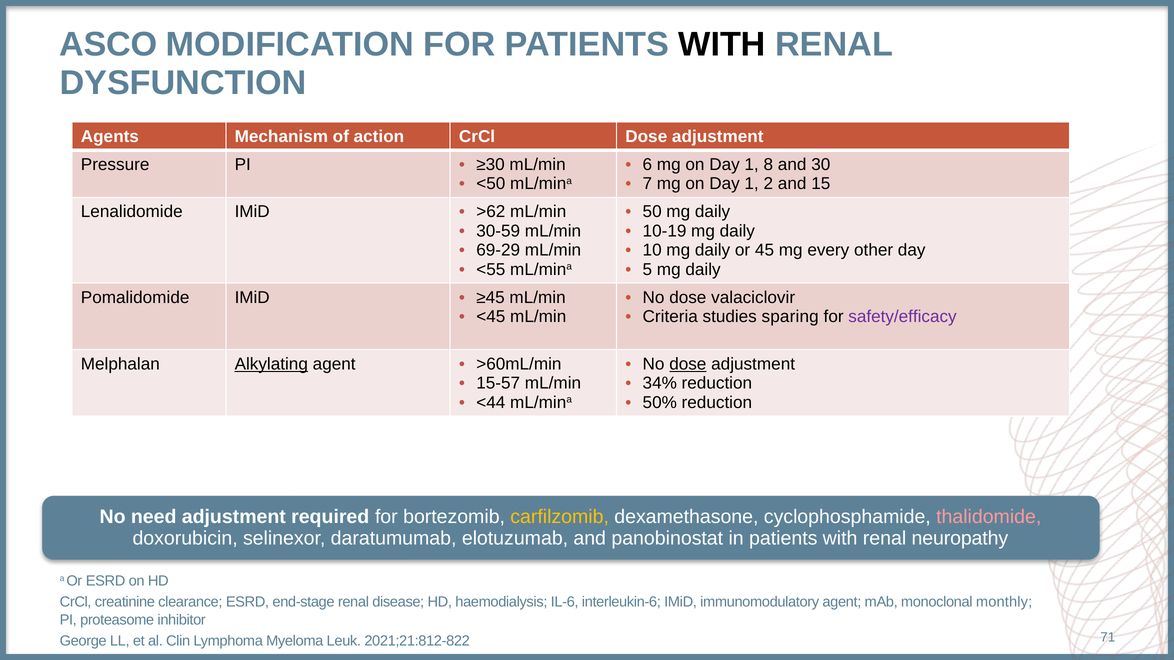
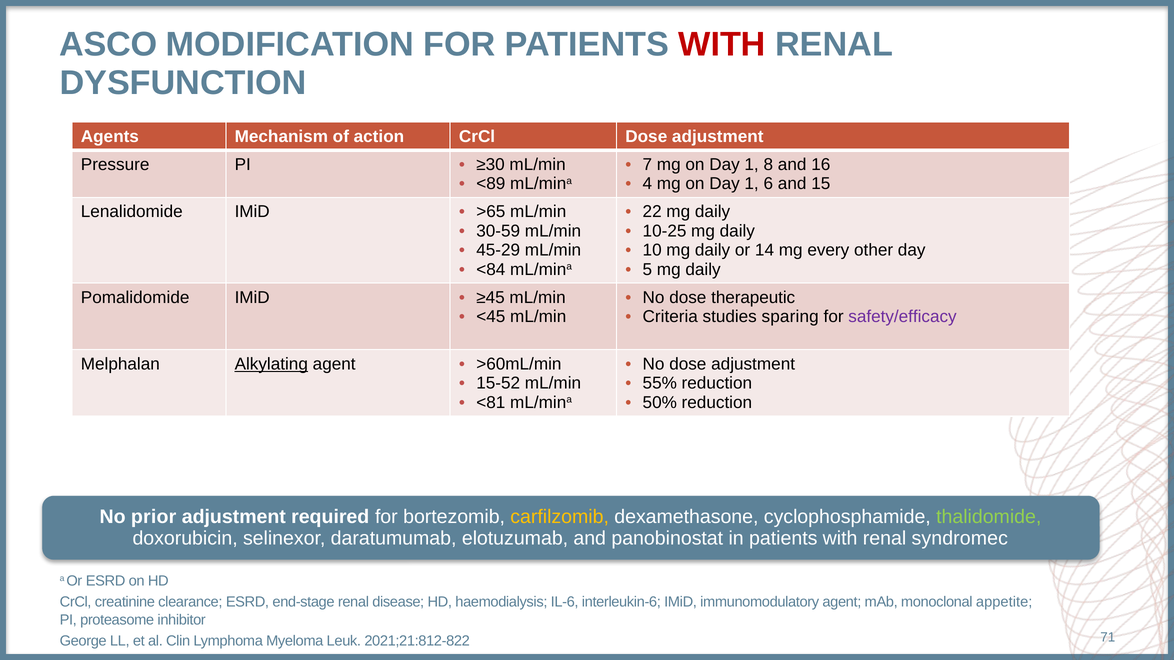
WITH colour: black -> red (722, 45)
6: 6 -> 7 (647, 165)
30: 30 -> 16 (821, 165)
<50: <50 -> <89 (491, 184)
7: 7 -> 4 (647, 184)
2: 2 -> 6 (768, 184)
>62: >62 -> >65 (491, 212)
50: 50 -> 22 (652, 212)
10-19: 10-19 -> 10-25 (665, 231)
69-29: 69-29 -> 45-29 (498, 250)
45: 45 -> 14 (765, 250)
<55: <55 -> <84 (491, 270)
valaciclovir: valaciclovir -> therapeutic (753, 298)
dose underline: present -> none (688, 364)
15-57: 15-57 -> 15-52 (498, 383)
34%: 34% -> 55% (660, 383)
<44: <44 -> <81 (491, 403)
need: need -> prior (154, 517)
thalidomide colour: pink -> light green (989, 517)
neuropathy: neuropathy -> syndromec (960, 538)
monthly: monthly -> appetite (1004, 602)
